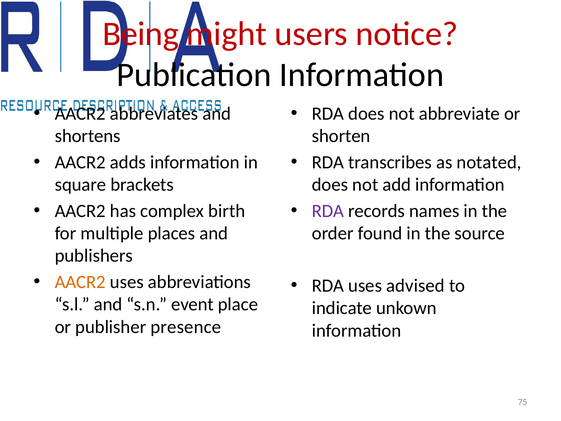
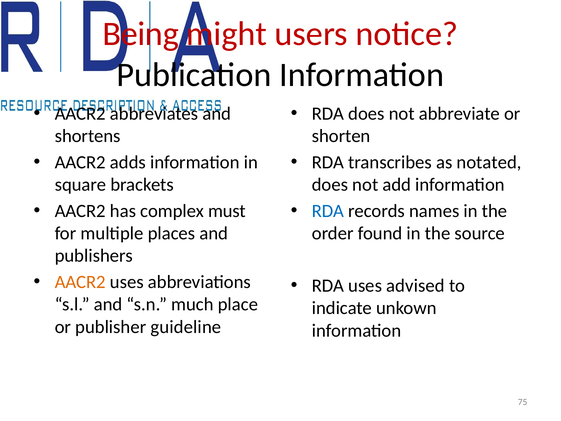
birth: birth -> must (227, 211)
RDA colour: purple -> blue (328, 211)
event: event -> much (192, 304)
presence: presence -> guideline (186, 327)
